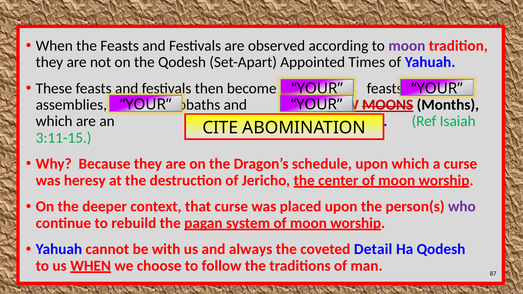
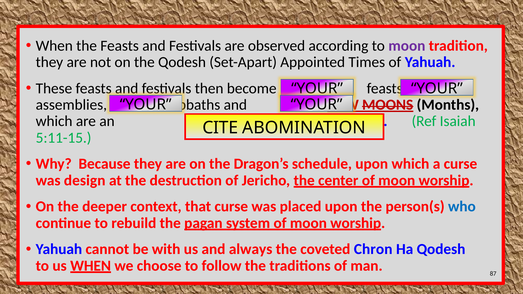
3:11-15: 3:11-15 -> 5:11-15 (64, 138)
heresy: heresy -> design (85, 180)
who colour: purple -> blue (462, 207)
Detail: Detail -> Chron (373, 249)
